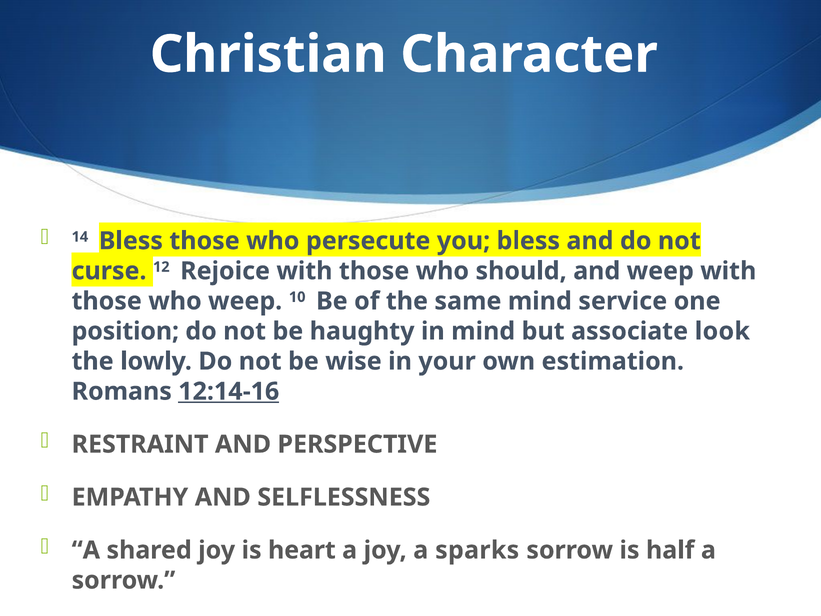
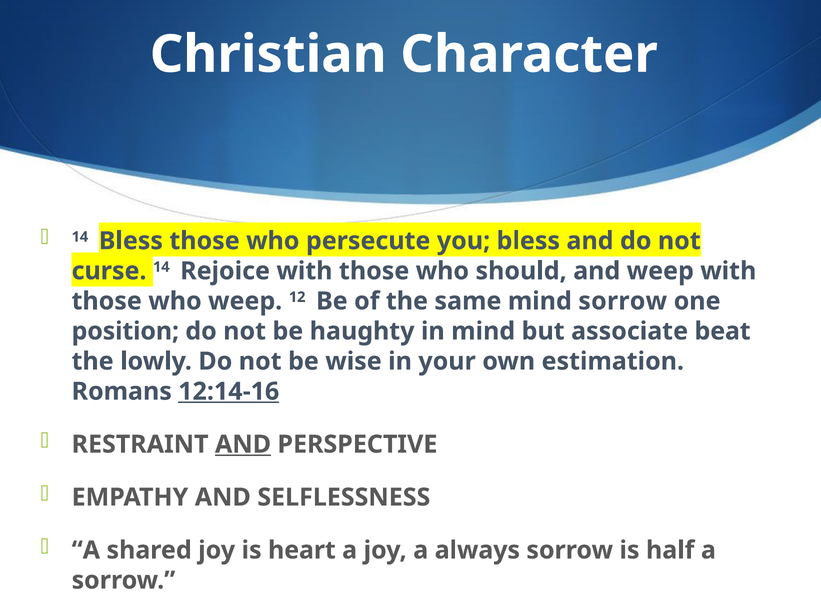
curse 12: 12 -> 14 (161, 267)
10: 10 -> 12 (297, 297)
mind service: service -> sorrow (623, 301)
look: look -> beat (723, 331)
AND underline: none -> present (243, 444)
sparks: sparks -> always (477, 550)
